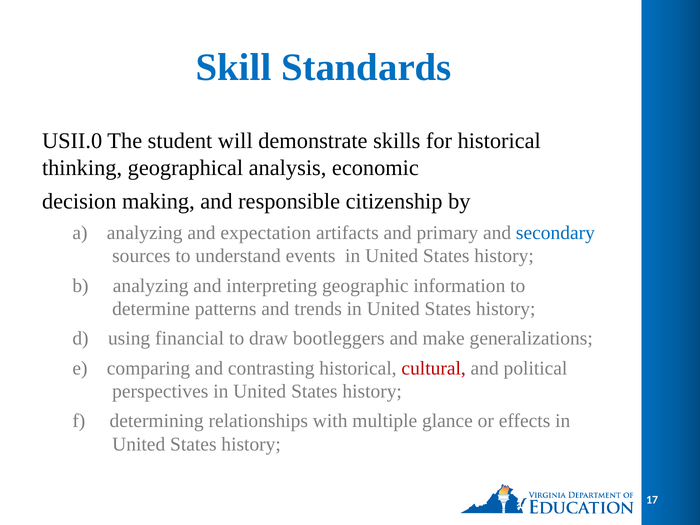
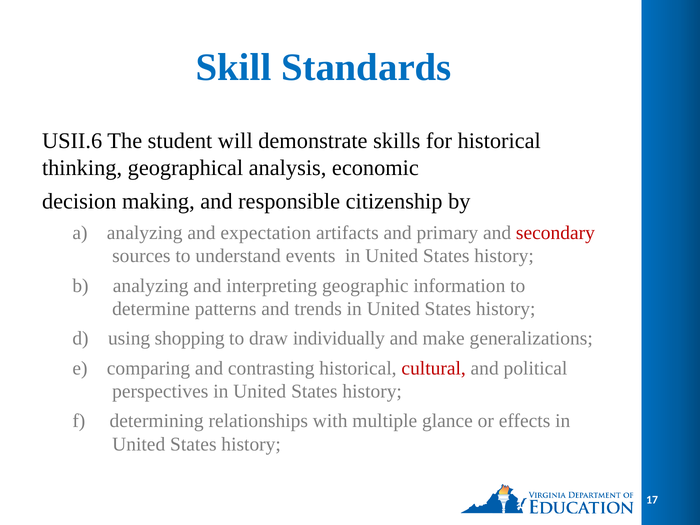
USII.0: USII.0 -> USII.6 (72, 141)
secondary colour: blue -> red (555, 233)
financial: financial -> shopping (190, 339)
bootleggers: bootleggers -> individually (339, 339)
